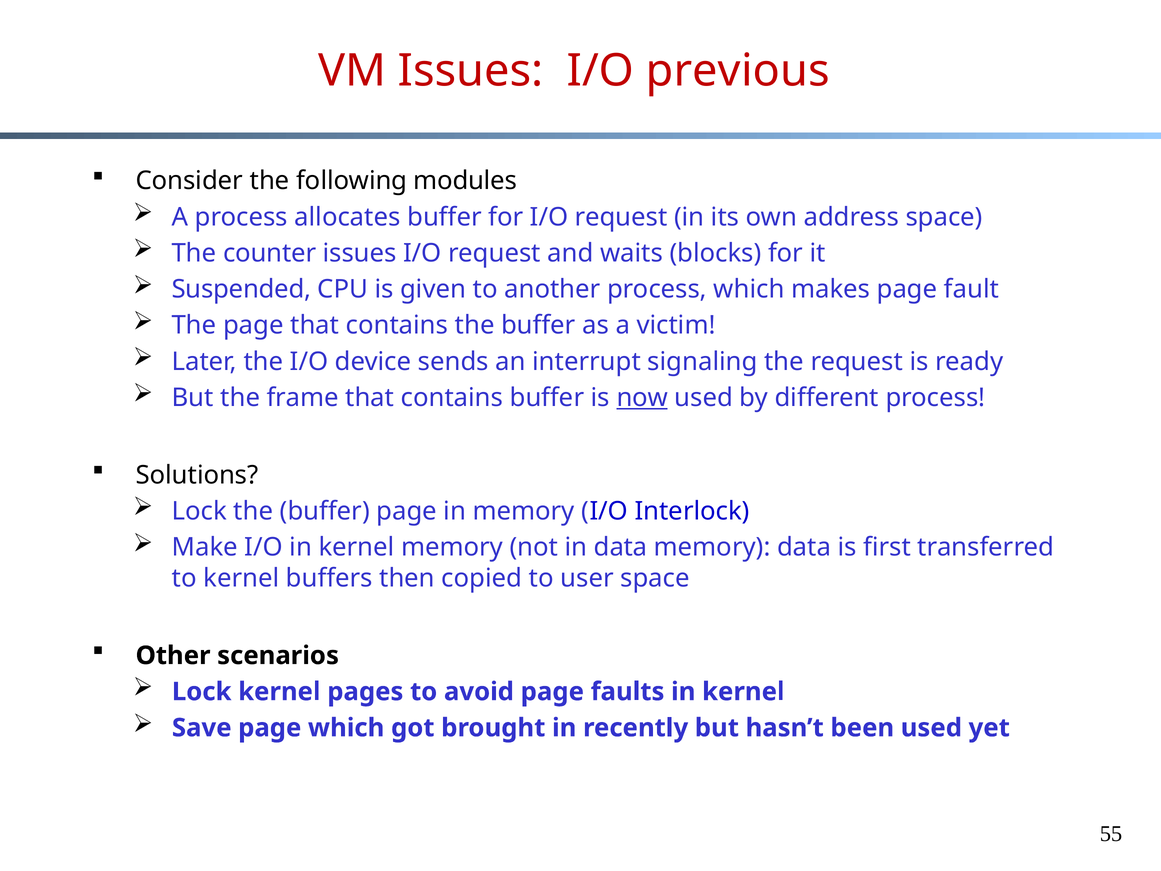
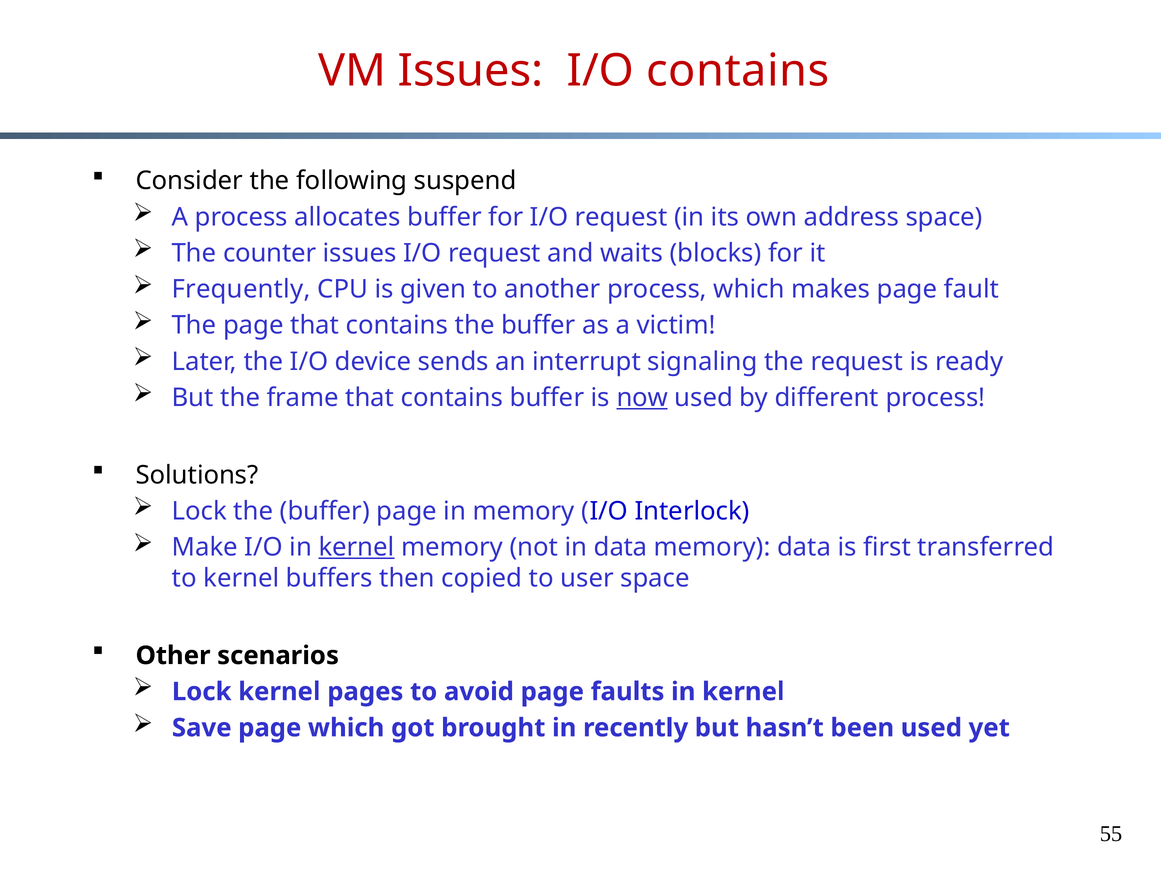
I/O previous: previous -> contains (738, 71)
modules: modules -> suspend (465, 181)
Suspended: Suspended -> Frequently (241, 289)
kernel underline: none -> present (357, 547)
